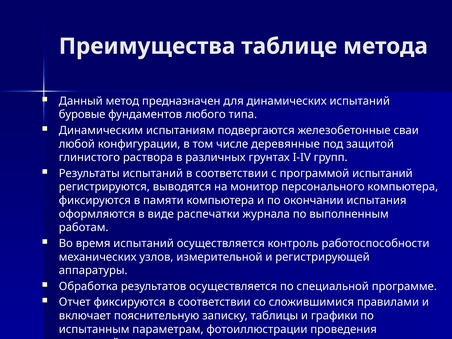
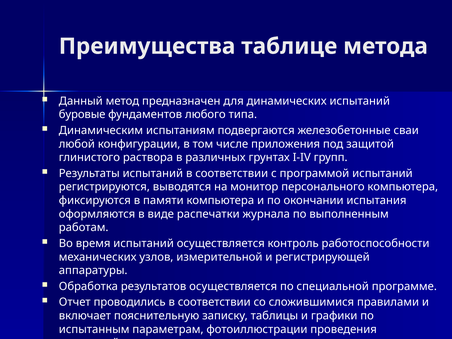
деревянные: деревянные -> приложения (286, 144)
Отчет фиксируются: фиксируются -> проводились (130, 302)
